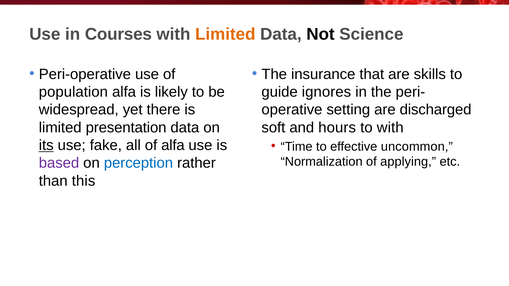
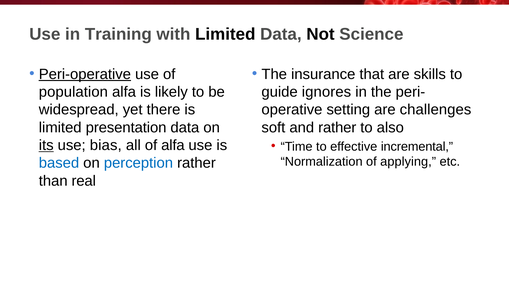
Courses: Courses -> Training (118, 34)
Limited colour: orange -> black (225, 34)
Peri-operative underline: none -> present (85, 74)
discharged: discharged -> challenges (436, 110)
and hours: hours -> rather (337, 128)
to with: with -> also (390, 128)
fake: fake -> bias (106, 145)
uncommon: uncommon -> incremental (417, 147)
based colour: purple -> blue (59, 163)
this: this -> real (84, 181)
